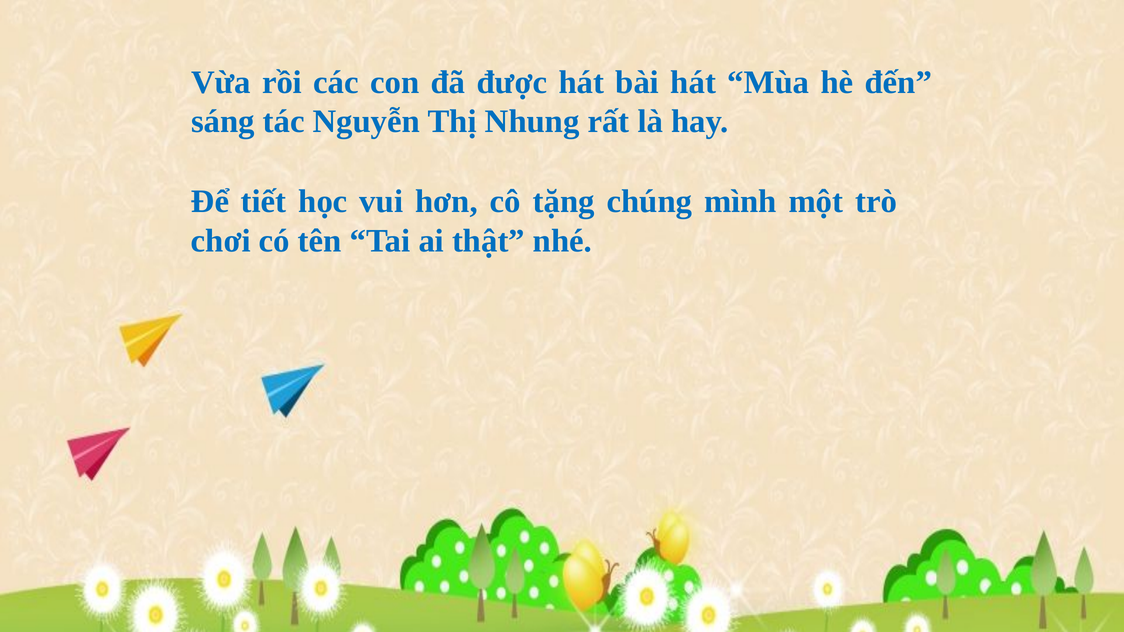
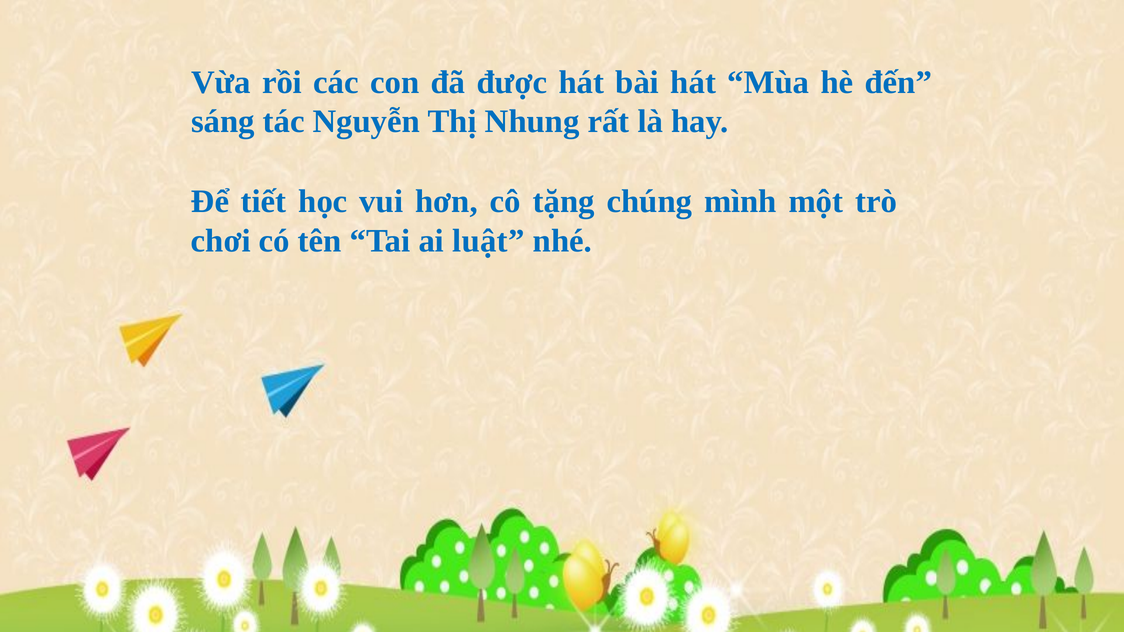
thật: thật -> luật (488, 241)
